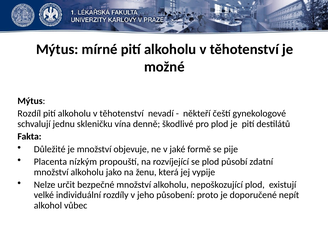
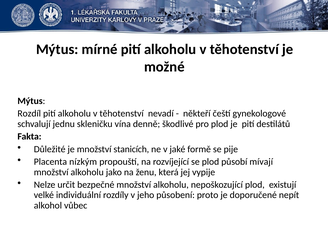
objevuje: objevuje -> stanicích (131, 149)
zdatní: zdatní -> mívají (261, 162)
